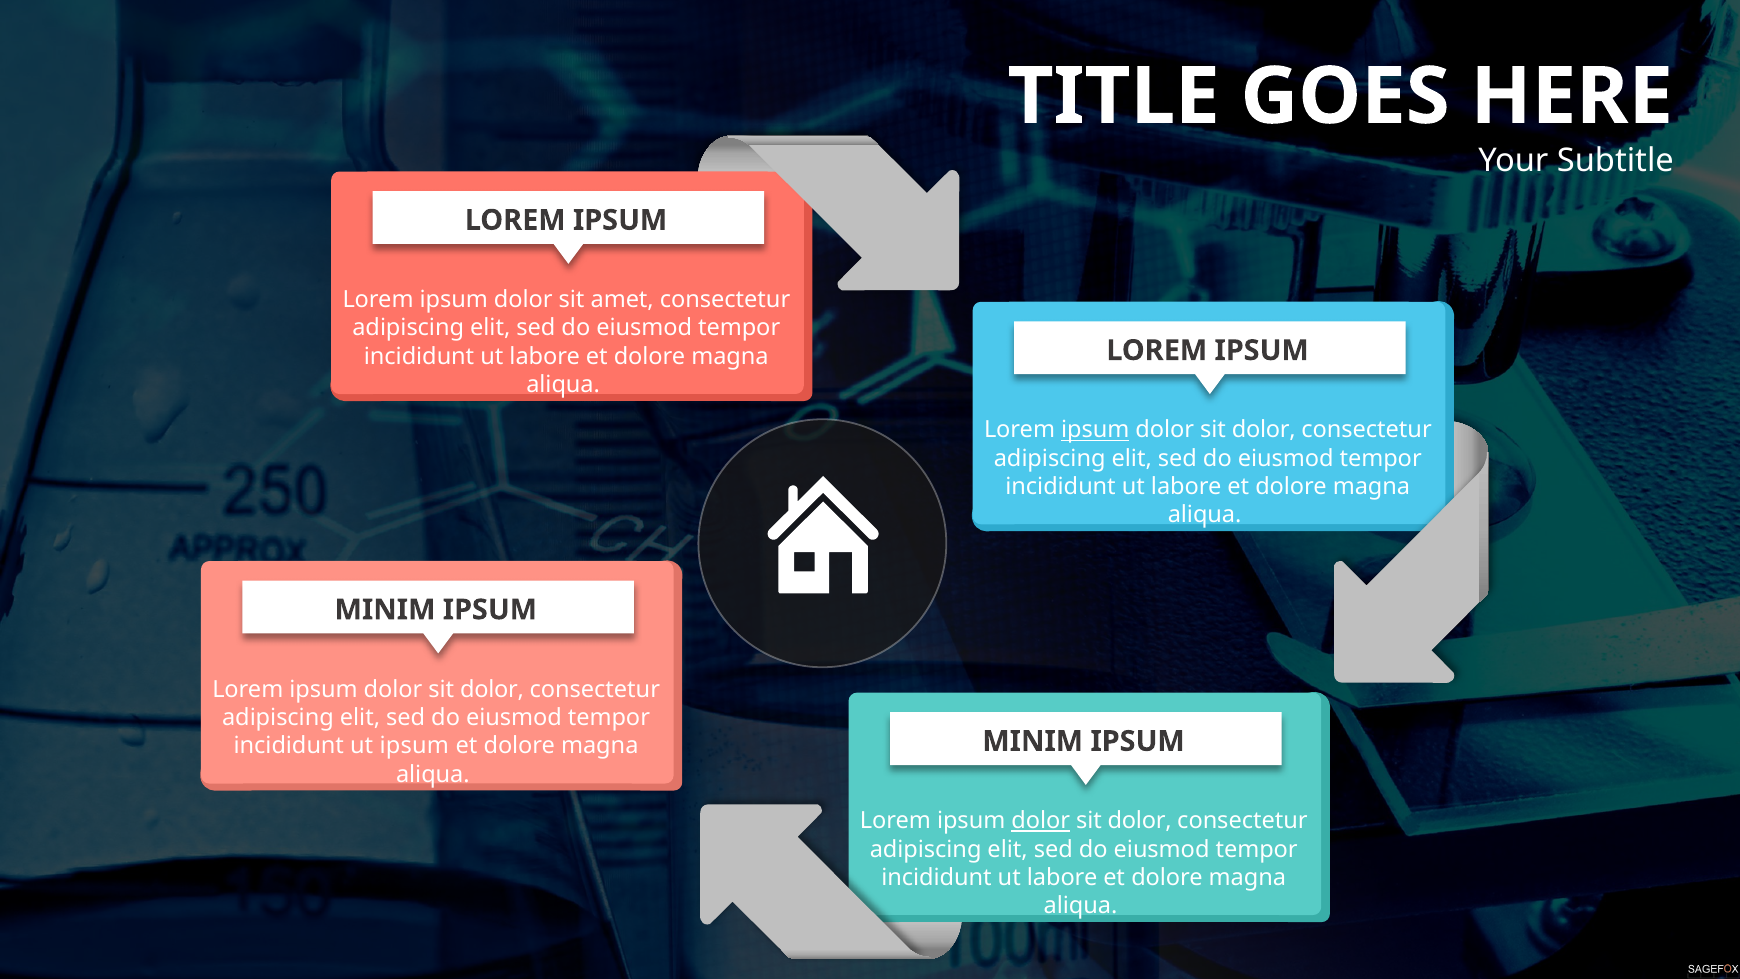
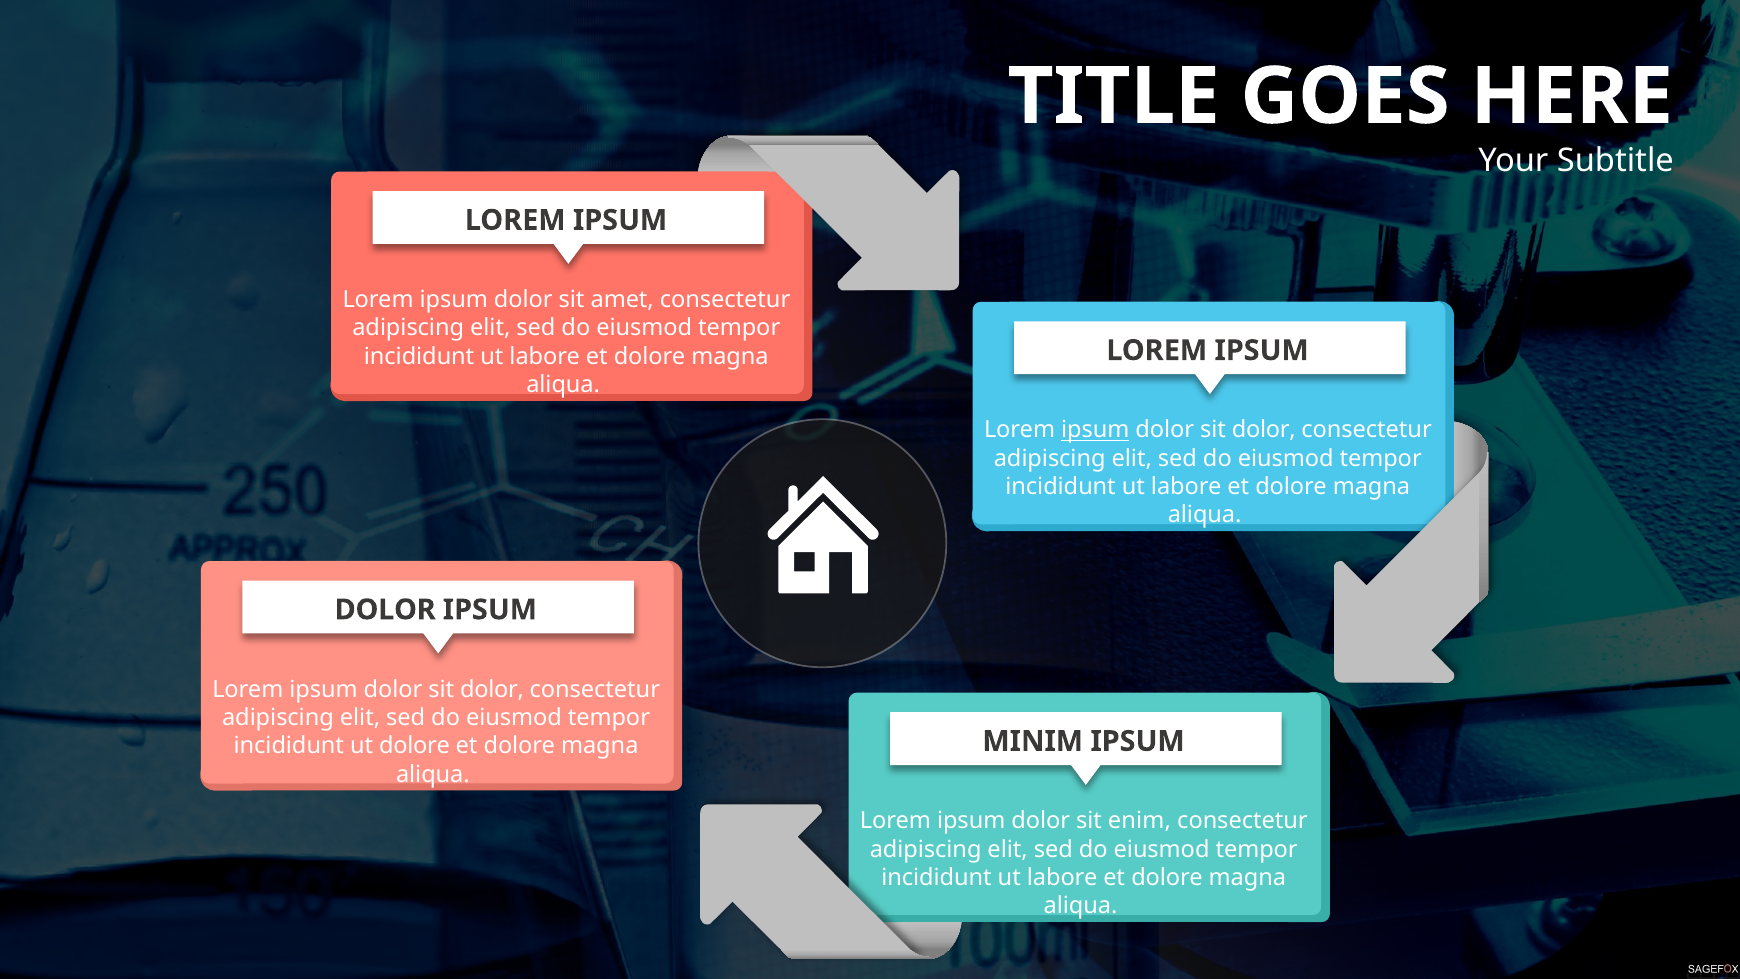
MINIM: MINIM -> DOLOR (385, 610)
ut ipsum: ipsum -> dolore (415, 746)
dolor underline: present -> none (1041, 821)
dolor: dolor -> enim (1139, 821)
